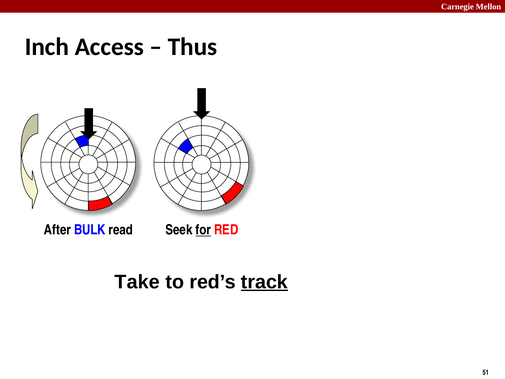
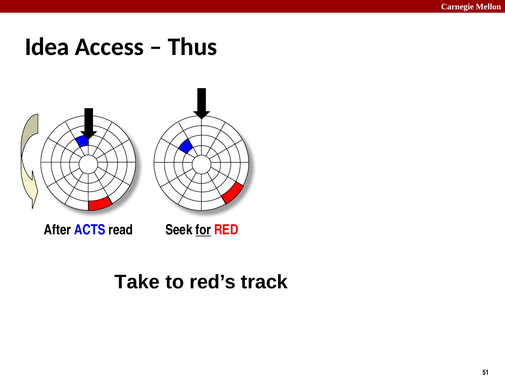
Inch: Inch -> Idea (47, 47)
BULK: BULK -> ACTS (90, 230)
track underline: present -> none (264, 282)
